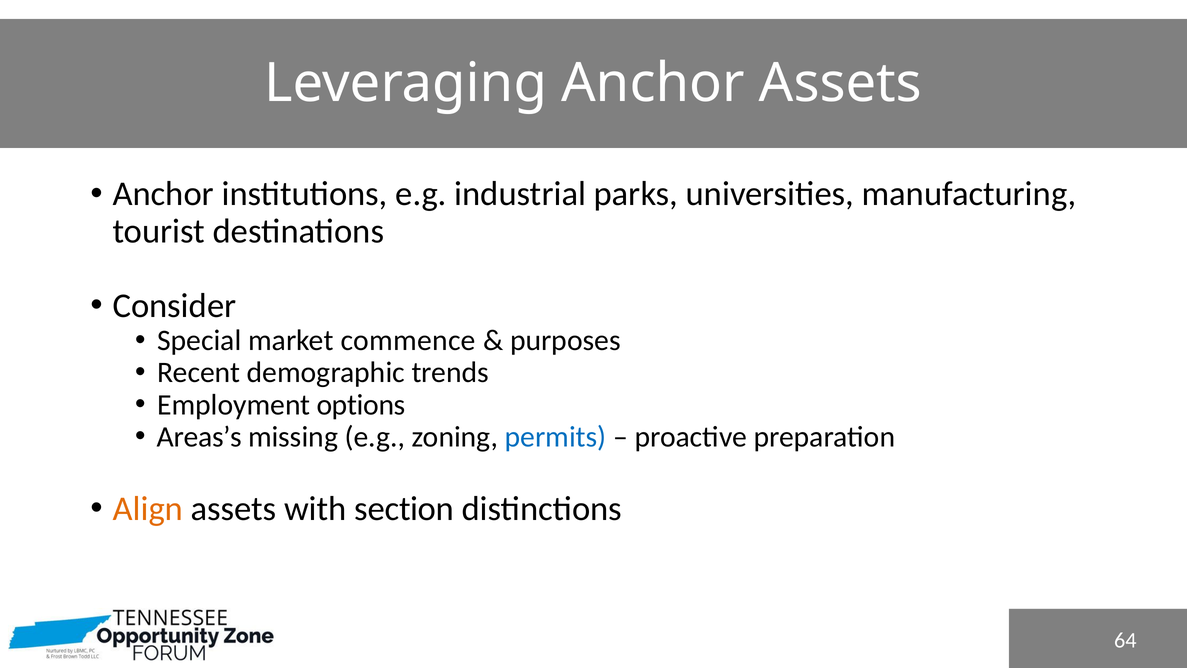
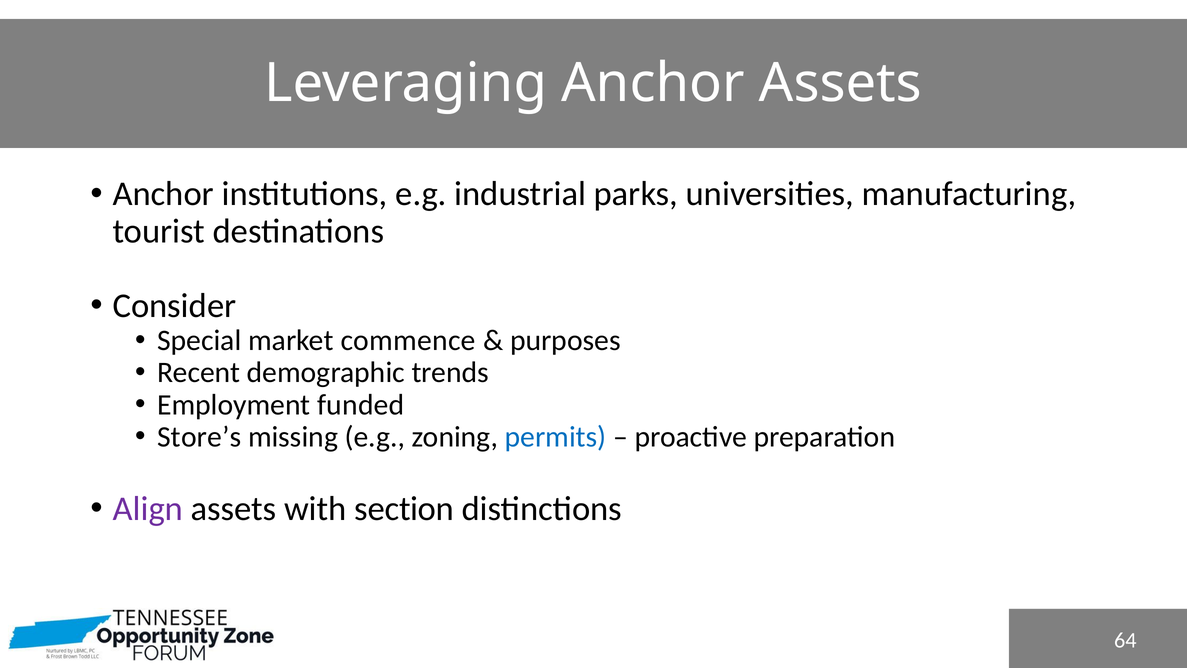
options: options -> funded (361, 405)
Areas’s: Areas’s -> Store’s (199, 437)
Align colour: orange -> purple (148, 509)
